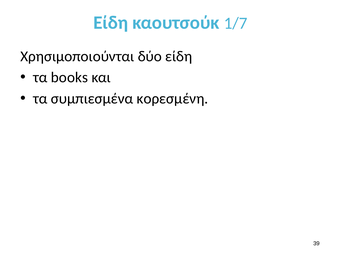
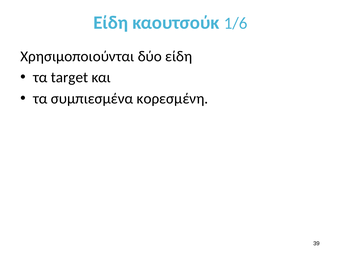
1/7: 1/7 -> 1/6 (236, 23)
books: books -> target (70, 78)
